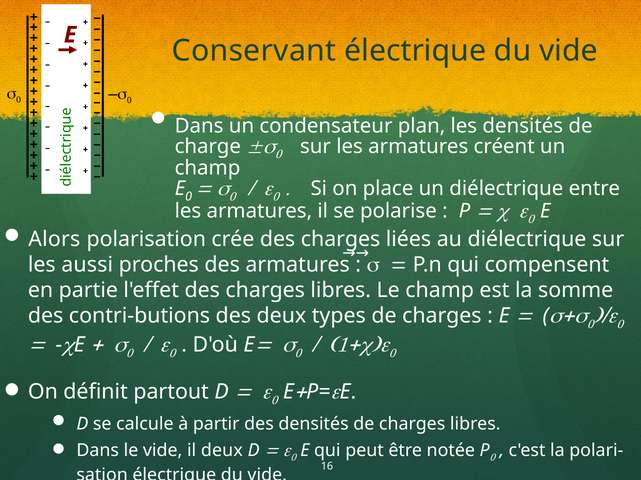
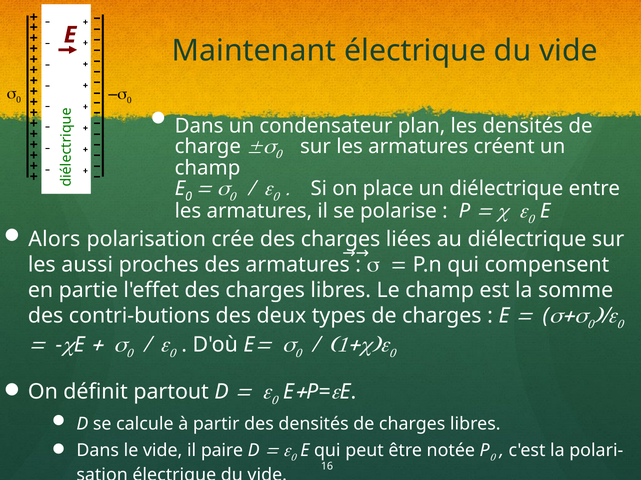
Conservant: Conservant -> Maintenant (254, 51)
il deux: deux -> paire (222, 451)
